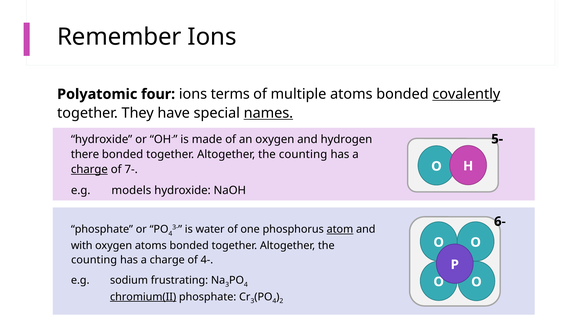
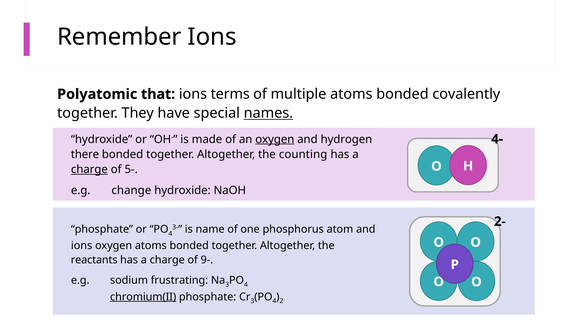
four: four -> that (158, 94)
covalently underline: present -> none (466, 94)
oxygen underline: none -> present (275, 139)
5-: 5- -> 4- (497, 139)
7-: 7- -> 5- (131, 170)
models: models -> change (131, 191)
6-: 6- -> 2- (500, 222)
water: water -> name (210, 230)
atom underline: present -> none (340, 230)
with: with -> ions (82, 246)
counting: counting -> reactants (94, 260)
4-: 4- -> 9- (207, 260)
